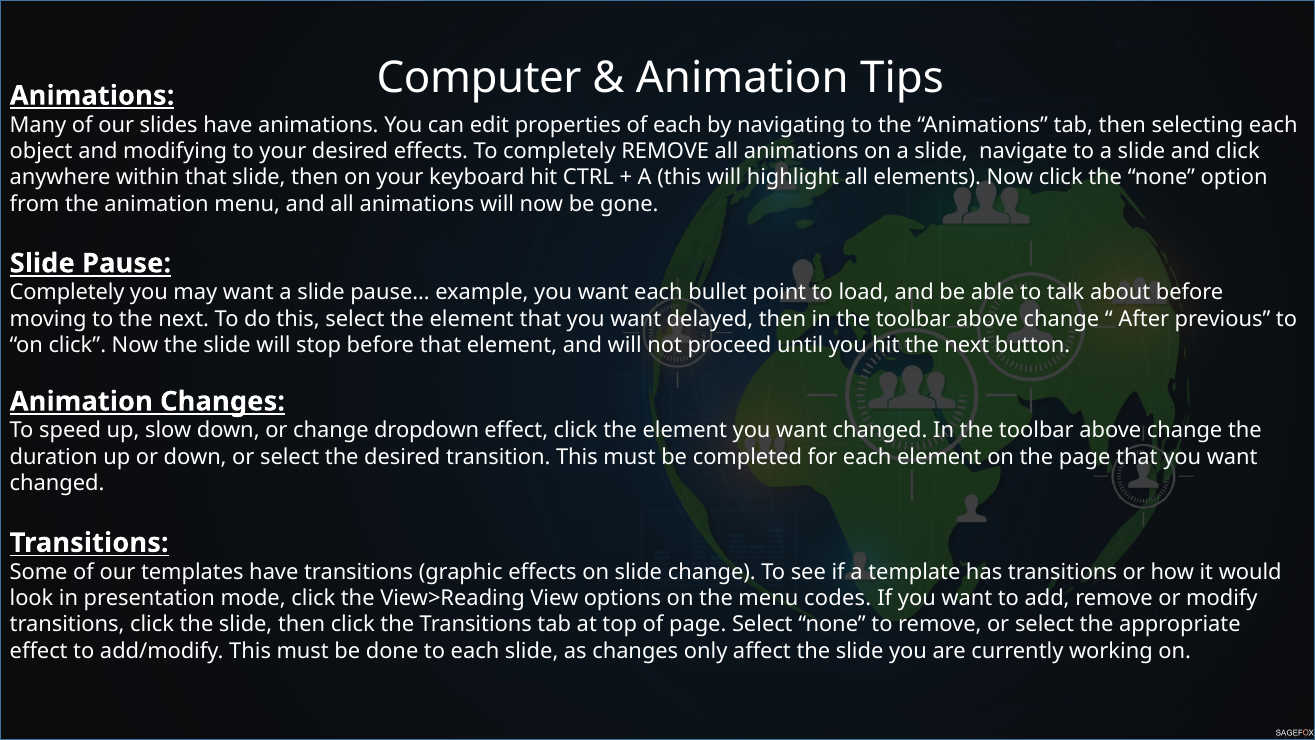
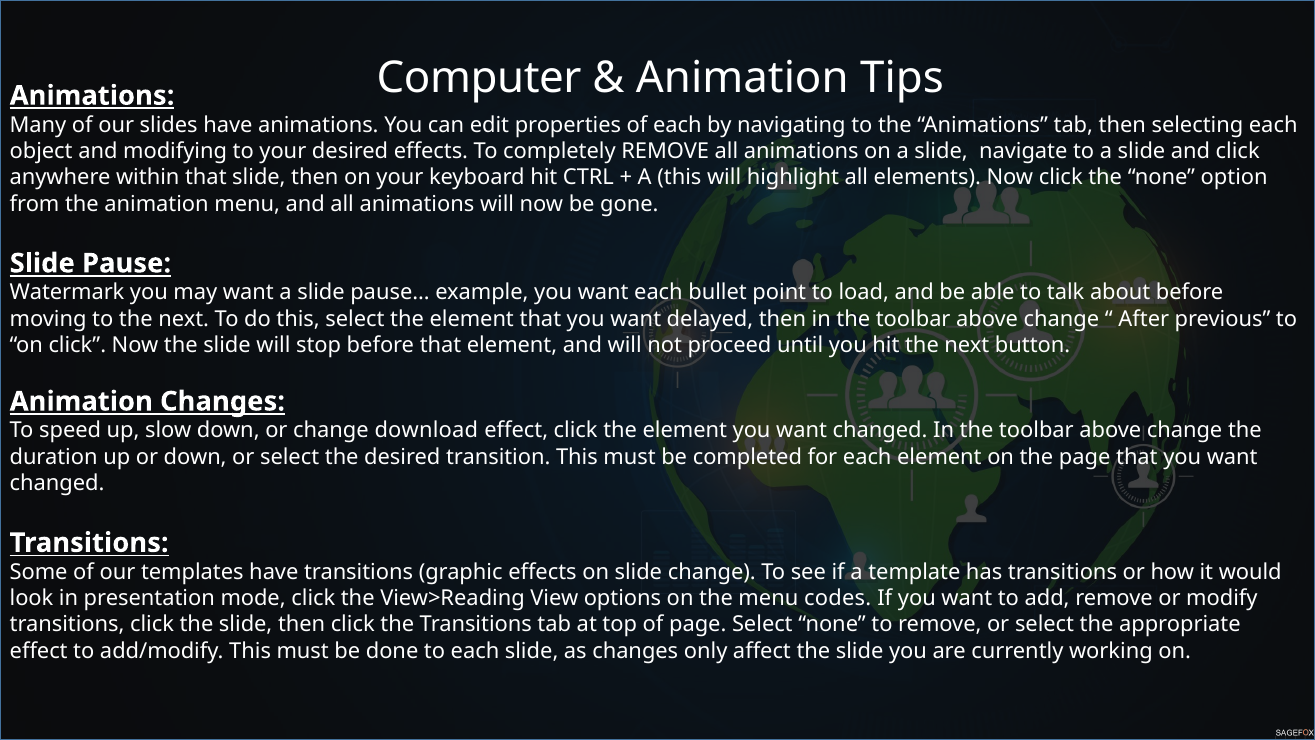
Completely: Completely -> Watermark (67, 292)
dropdown: dropdown -> download (426, 430)
